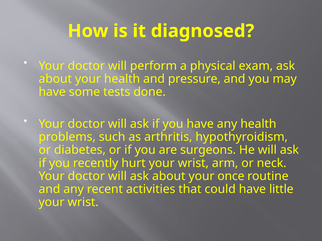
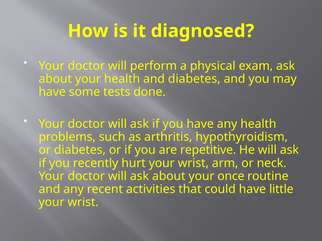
and pressure: pressure -> diabetes (194, 79)
surgeons: surgeons -> repetitive (208, 150)
